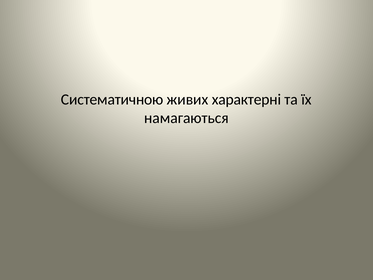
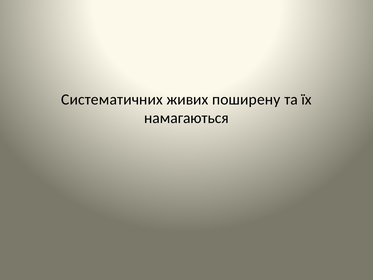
Систематичною: Систематичною -> Систематичних (112, 99)
характерні: характерні -> поширену (246, 99)
